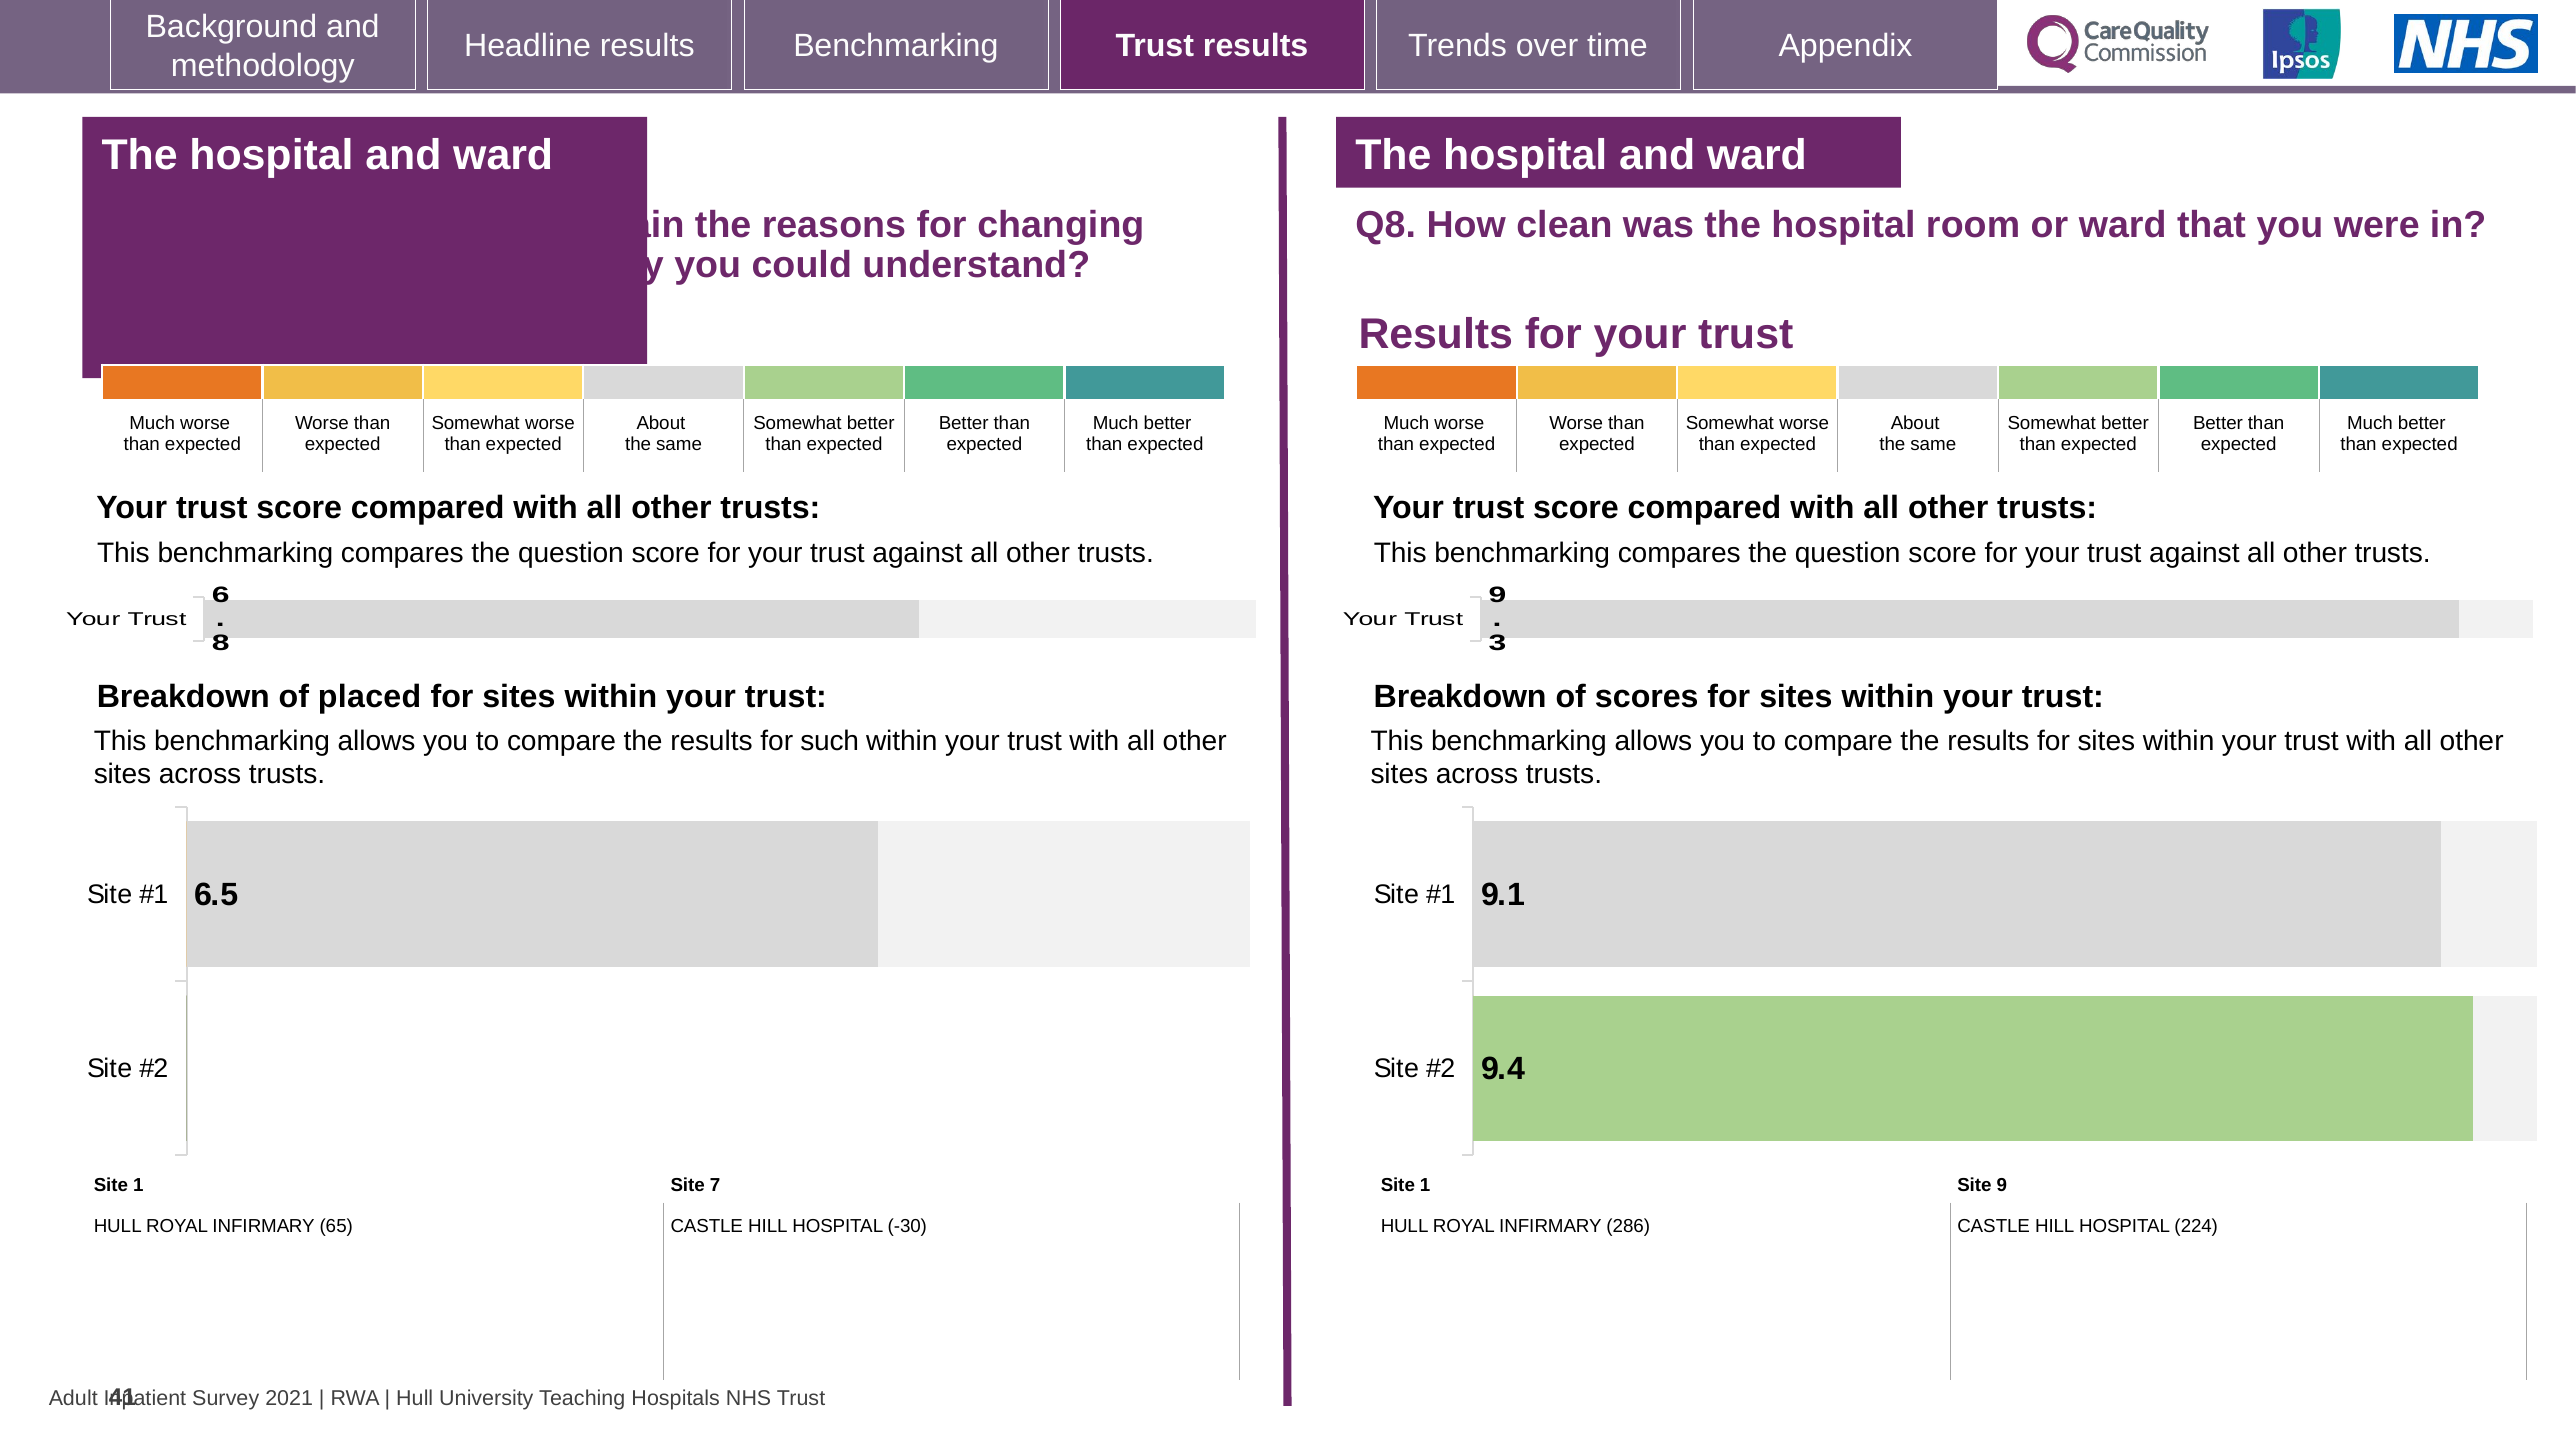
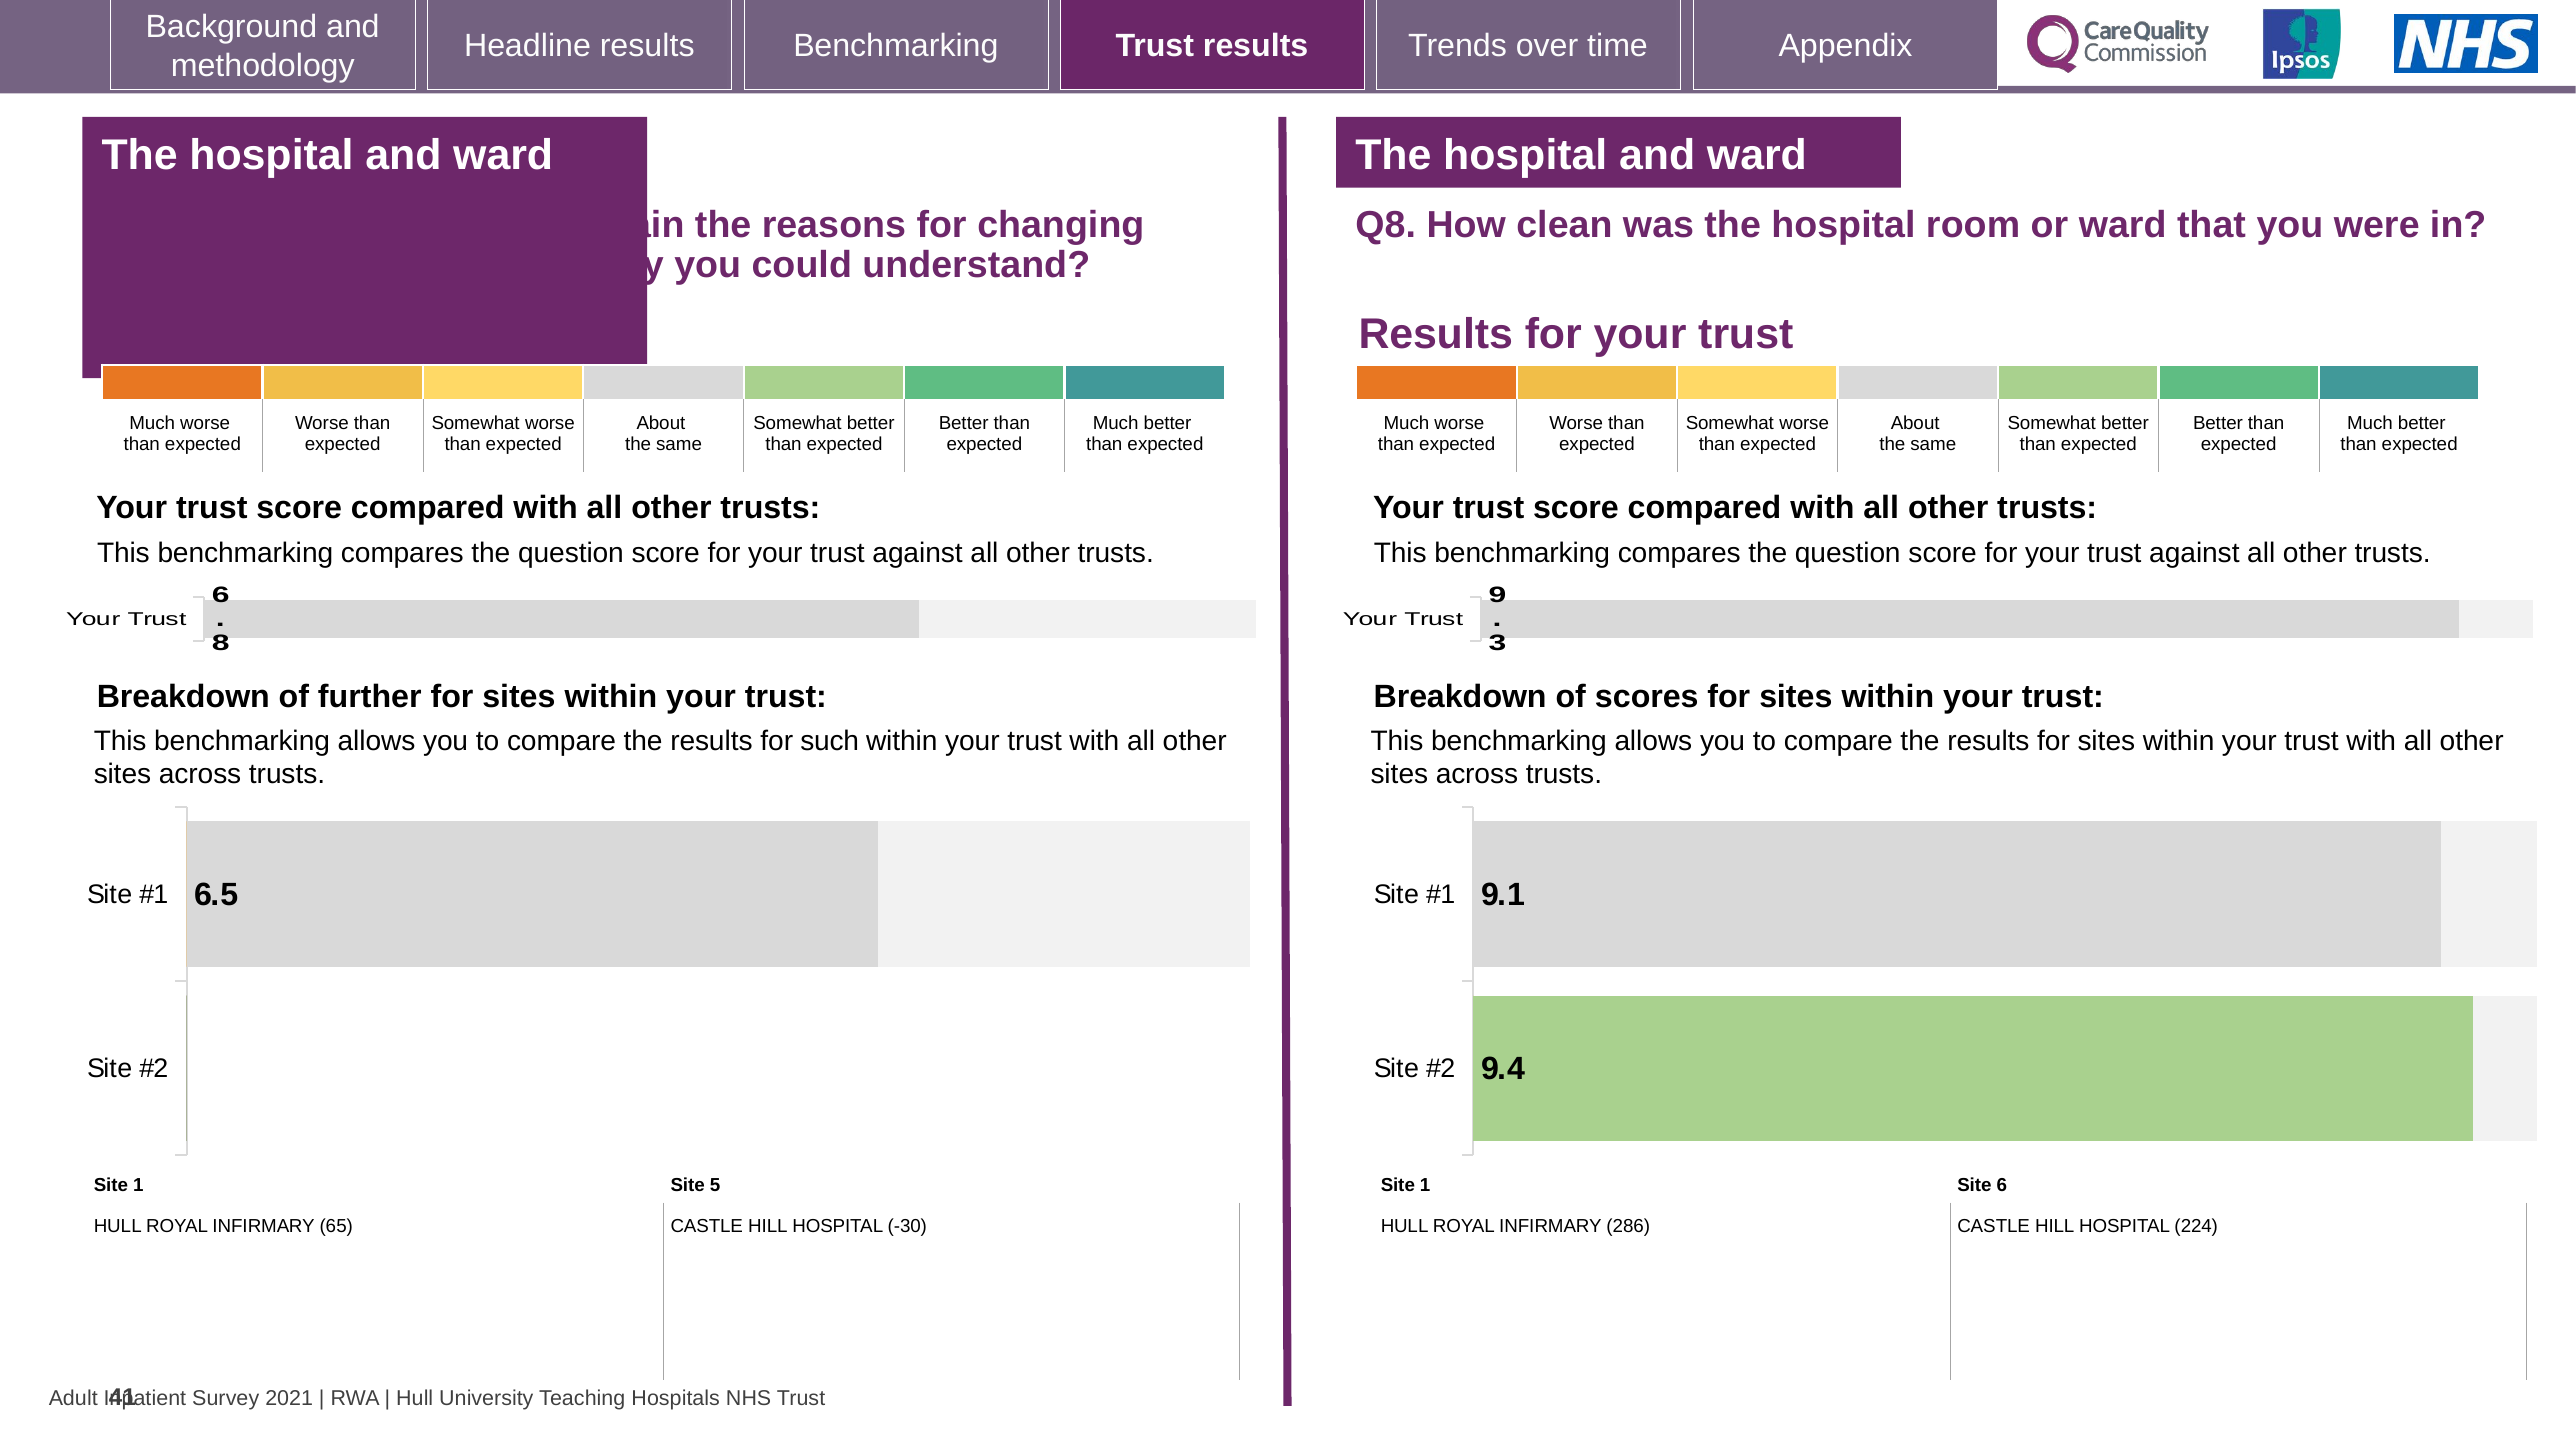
placed: placed -> further (370, 697)
7: 7 -> 5 (715, 1185)
Site 9: 9 -> 6 (2002, 1185)
